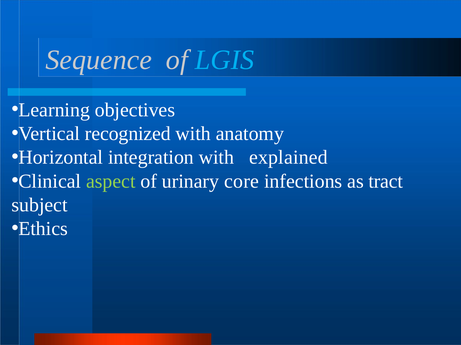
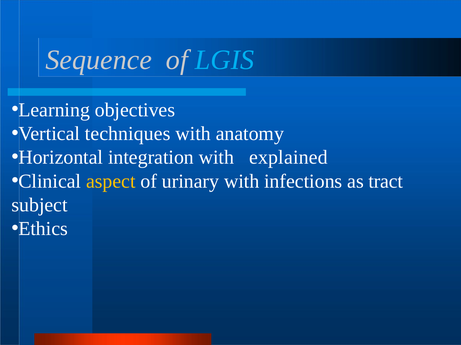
recognized: recognized -> techniques (128, 134)
aspect colour: light green -> yellow (111, 182)
urinary core: core -> with (242, 182)
